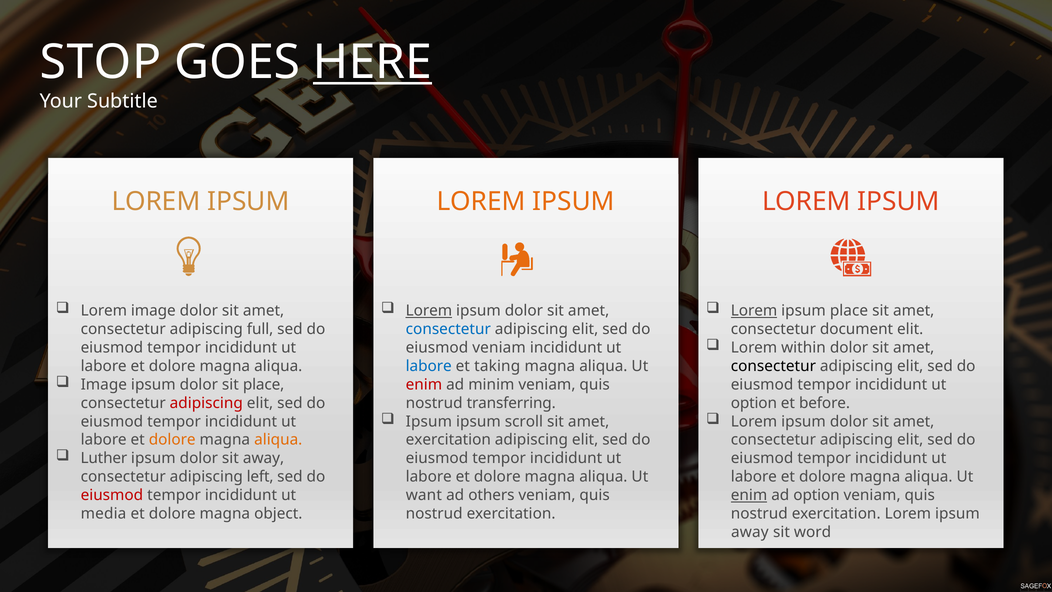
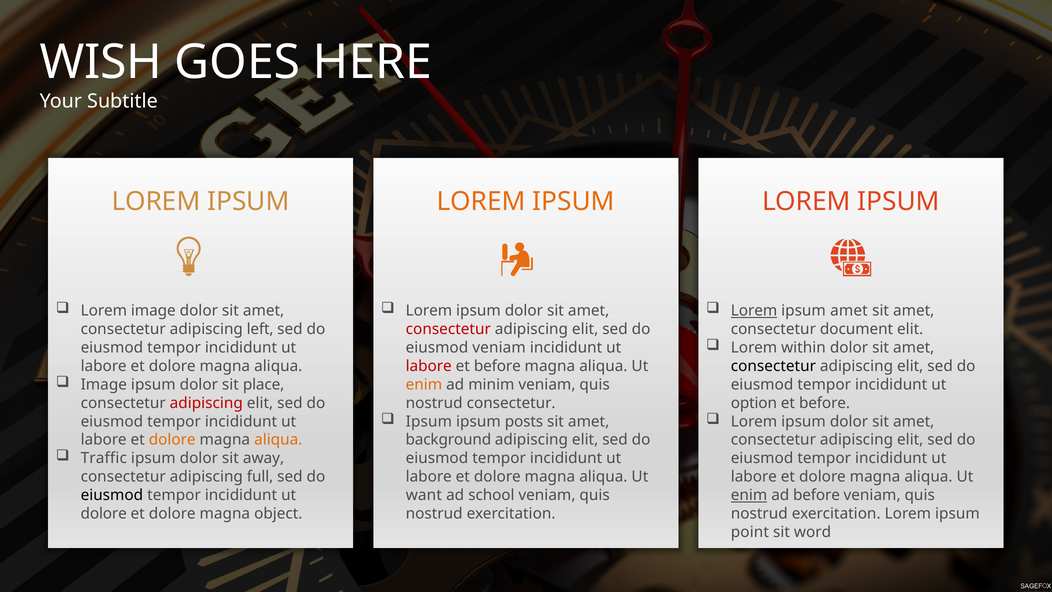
STOP: STOP -> WISH (101, 62)
HERE underline: present -> none (372, 62)
Lorem underline: present -> none (429, 311)
ipsum place: place -> amet (849, 311)
full: full -> left (260, 329)
consectetur colour: blue -> red (448, 329)
labore colour: blue -> red (429, 366)
taking: taking -> before (497, 366)
enim colour: red -> orange (424, 384)
nostrud transferring: transferring -> consectetur (511, 403)
scroll: scroll -> posts (524, 421)
exercitation: exercitation -> background (448, 440)
Luther: Luther -> Traffic (104, 458)
left: left -> full (260, 477)
eiusmod colour: red -> black (112, 495)
others: others -> school (491, 495)
ad option: option -> before (817, 495)
media: media -> dolore (104, 513)
away: away -> point (750, 532)
